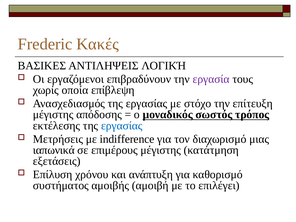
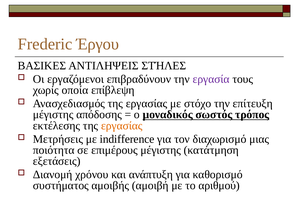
Κακές: Κακές -> Έργου (98, 44)
ΛΟΓΙΚΉ: ΛΟΓΙΚΉ -> ΣΤΉΛΕΣ (164, 66)
εργασίας colour: blue -> orange (122, 126)
ιαπωνικά: ιαπωνικά -> ποιότητα (54, 150)
Επίλυση: Επίλυση -> Διανομή (53, 174)
επιλέγει: επιλέγει -> αριθμού (219, 186)
